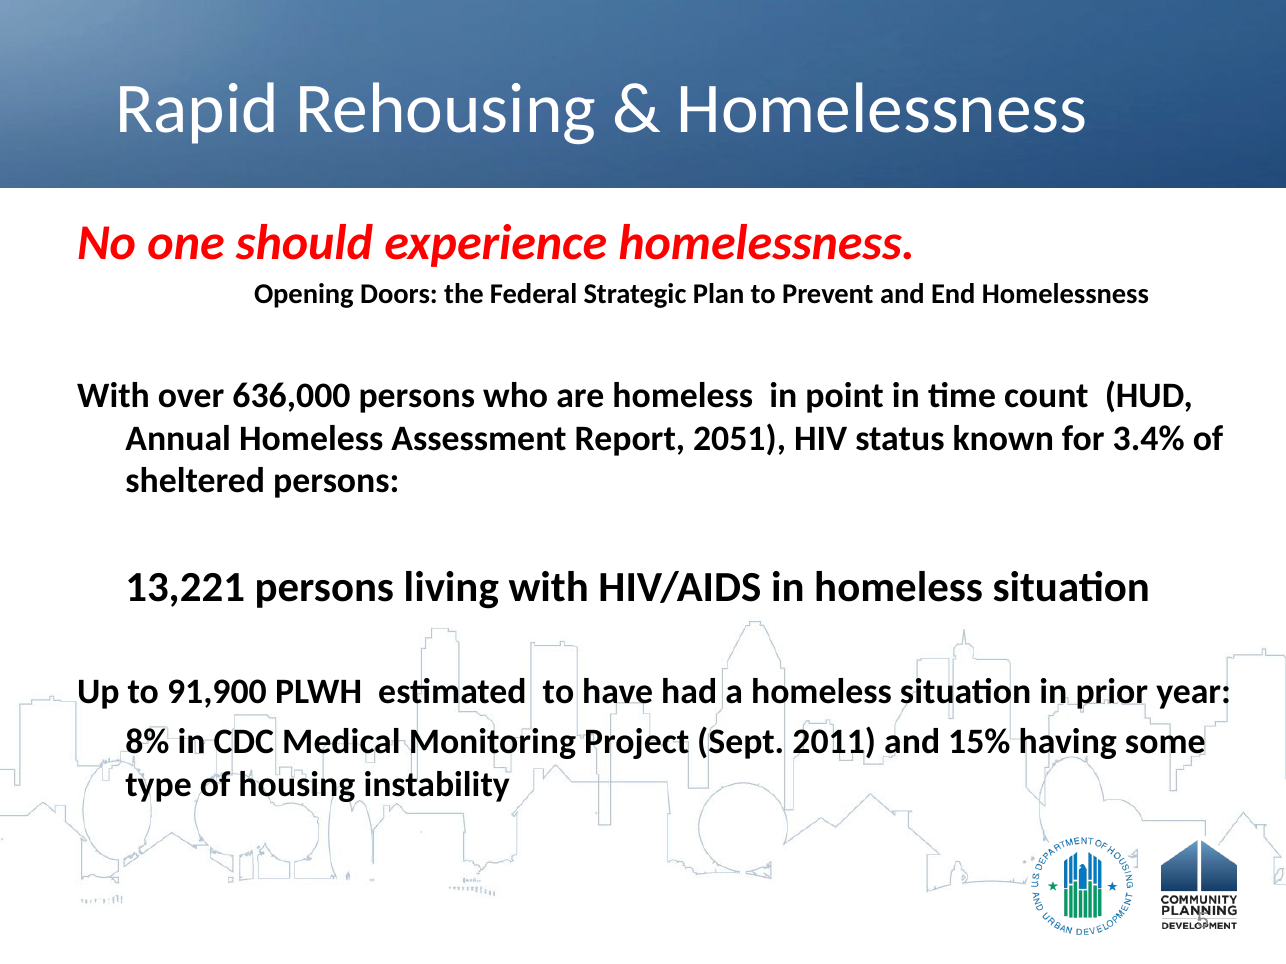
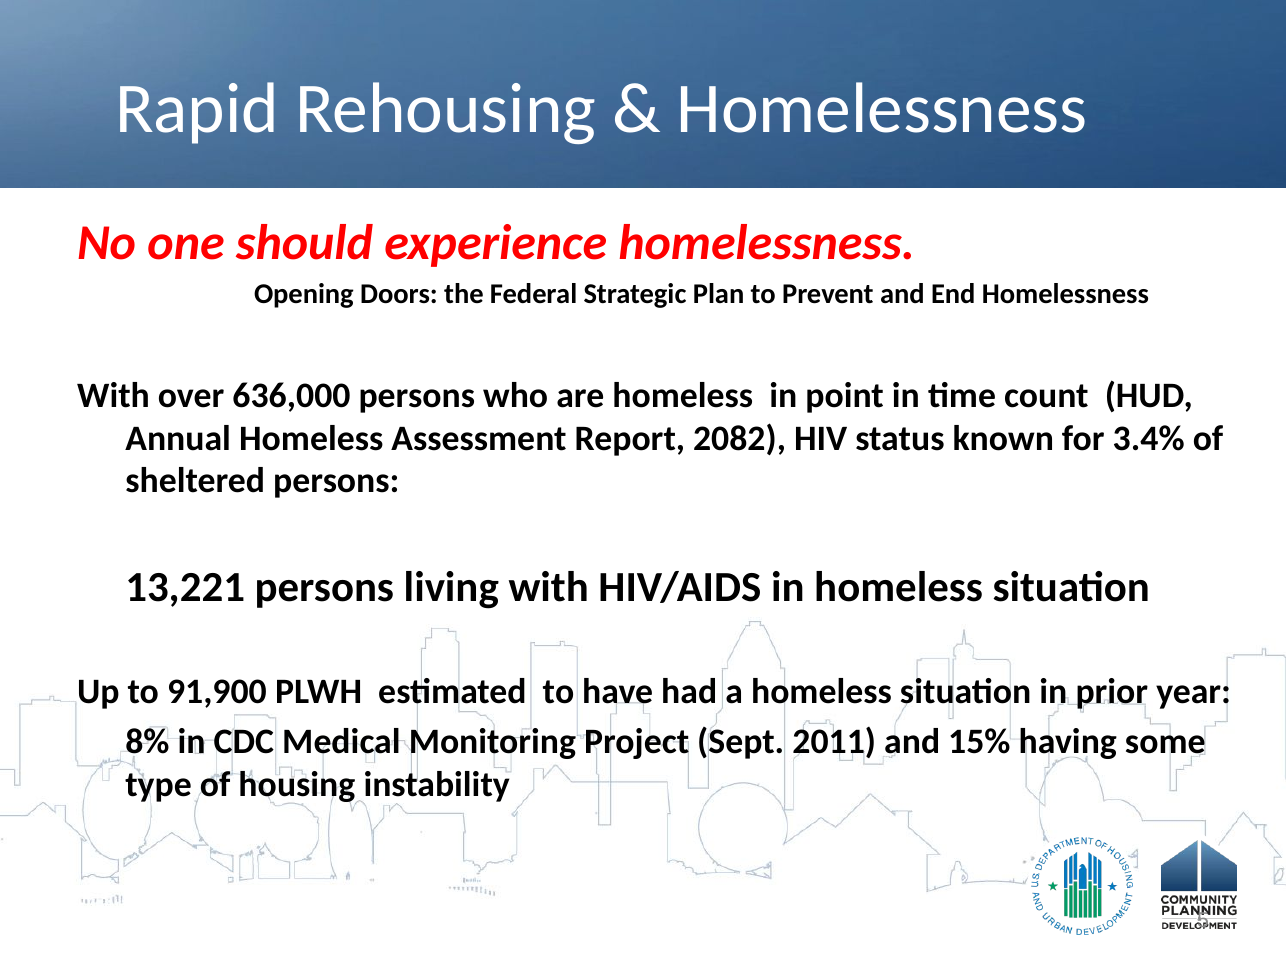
2051: 2051 -> 2082 (739, 439)
